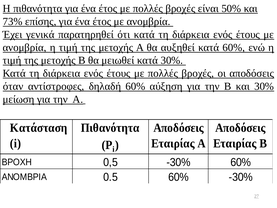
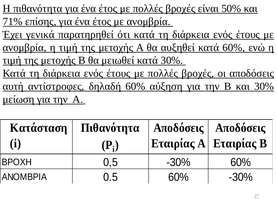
73%: 73% -> 71% (13, 22)
όταν: όταν -> αυτή (13, 86)
